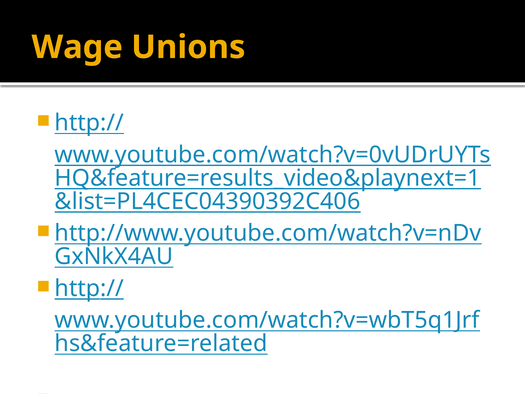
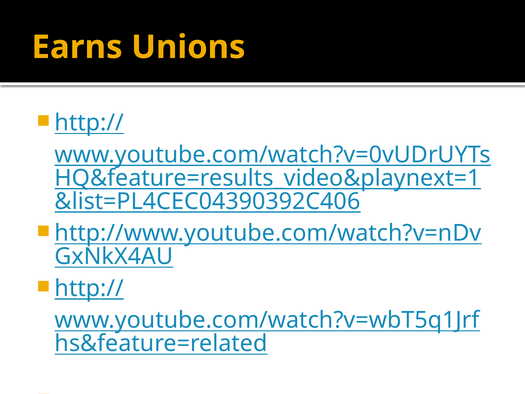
Wage: Wage -> Earns (77, 47)
